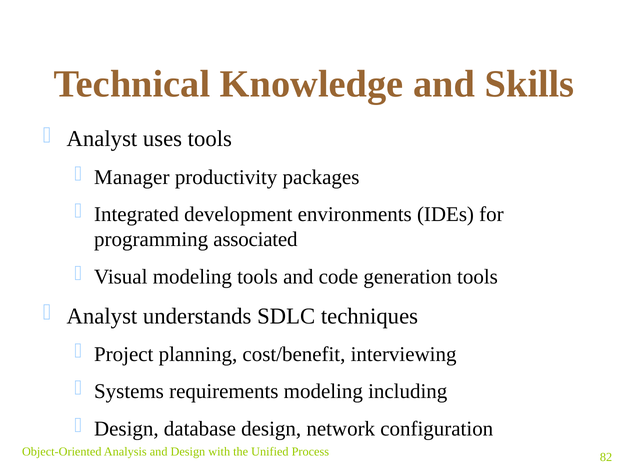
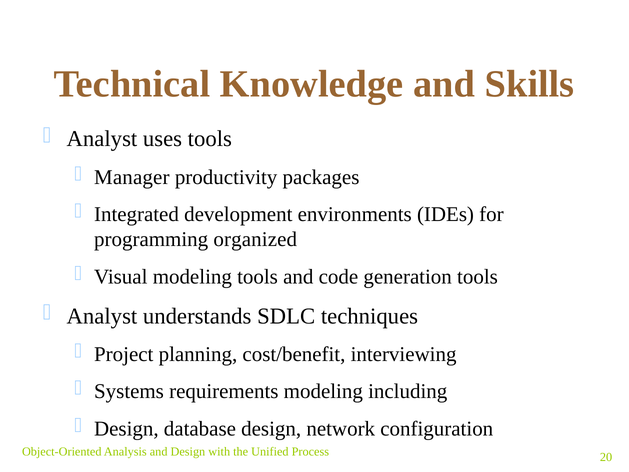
associated: associated -> organized (255, 239)
82: 82 -> 20 (606, 457)
